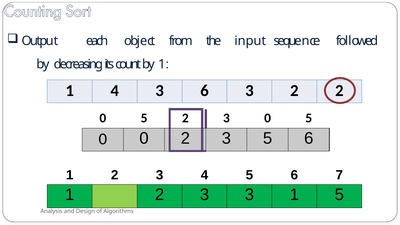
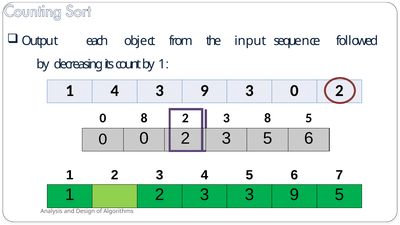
4 3 6: 6 -> 9 (205, 91)
3 2: 2 -> 0 (294, 91)
5: 5 -> 8 (144, 118)
3 0: 0 -> 8 (268, 118)
3 3 1: 1 -> 9 (294, 195)
